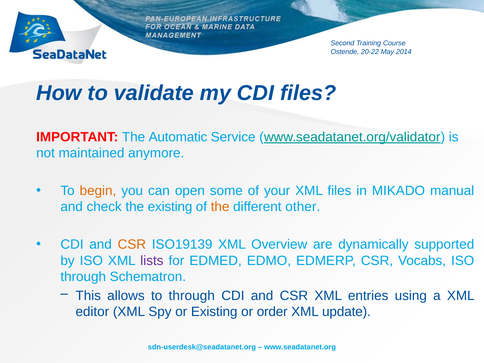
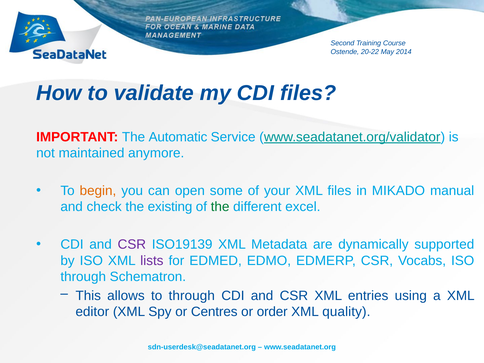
the colour: orange -> green (220, 207)
other: other -> excel (303, 207)
CSR colour: orange -> purple (132, 244)
Overview: Overview -> Metadata (279, 244)
or Existing: Existing -> Centres (214, 312)
update: update -> quality (346, 312)
